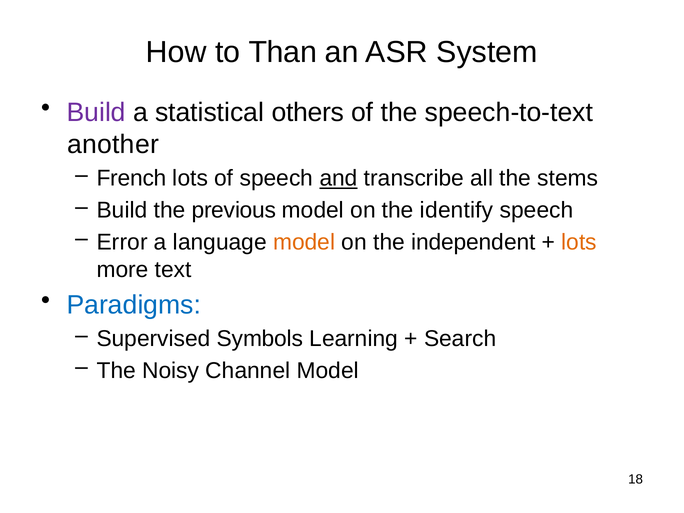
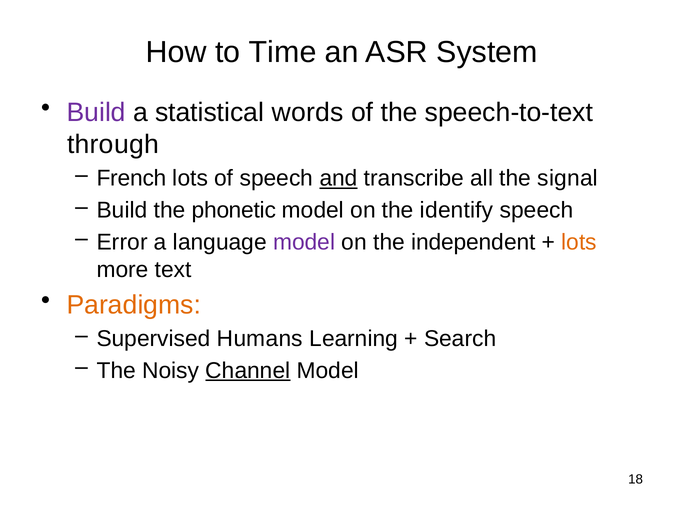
Than: Than -> Time (283, 52)
others: others -> words (308, 112)
another: another -> through (113, 144)
stems: stems -> signal (568, 178)
previous: previous -> phonetic (234, 210)
model colour: orange -> purple (304, 242)
Paradigms colour: blue -> orange (134, 305)
Symbols: Symbols -> Humans (260, 339)
Channel underline: none -> present (248, 371)
